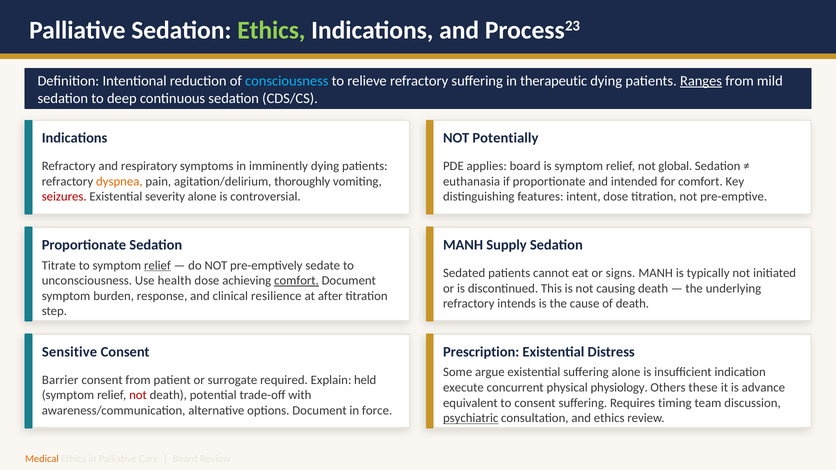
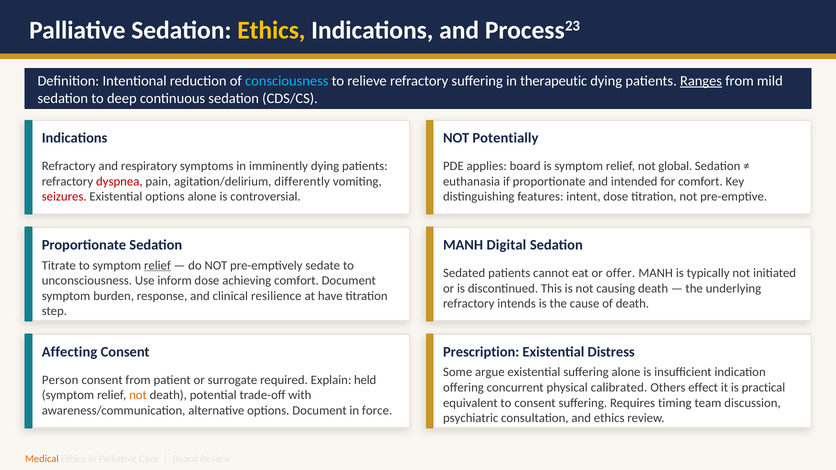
Ethics colour: light green -> yellow (271, 30)
dyspnea colour: orange -> red (119, 181)
thoroughly: thoroughly -> differently (302, 181)
Existential severity: severity -> options (165, 197)
Supply: Supply -> Digital (506, 245)
signs: signs -> offer (621, 273)
health: health -> inform (175, 281)
comfort underline: present -> none (297, 281)
after: after -> have (330, 296)
Sensitive: Sensitive -> Affecting (70, 352)
Barrier: Barrier -> Person (60, 380)
execute: execute -> offering (463, 388)
physiology: physiology -> calibrated (619, 388)
these: these -> effect (703, 388)
advance: advance -> practical (763, 388)
not colour: red -> orange (138, 395)
psychiatric underline: present -> none (471, 418)
